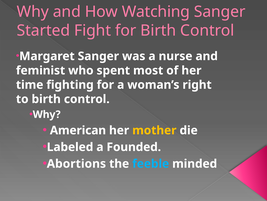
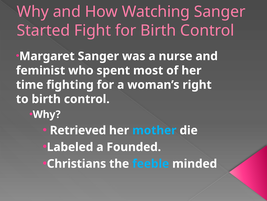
American: American -> Retrieved (78, 130)
mother colour: yellow -> light blue (154, 130)
Abortions: Abortions -> Christians (76, 163)
